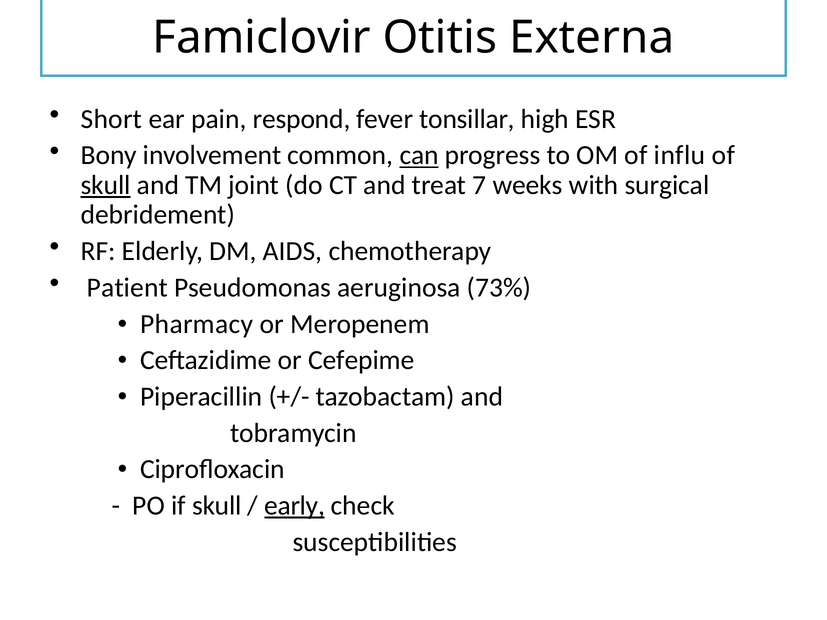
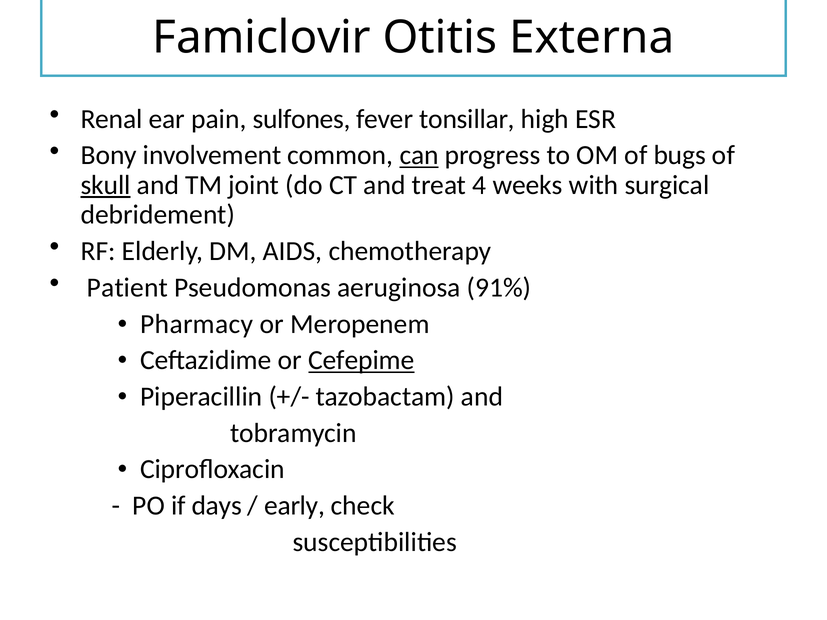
Short: Short -> Renal (112, 119)
respond: respond -> sulfones (302, 119)
influ: influ -> bugs (680, 155)
7: 7 -> 4 (479, 185)
73%: 73% -> 91% (499, 288)
Cefepime underline: none -> present (361, 360)
if skull: skull -> days (217, 506)
early underline: present -> none (295, 506)
